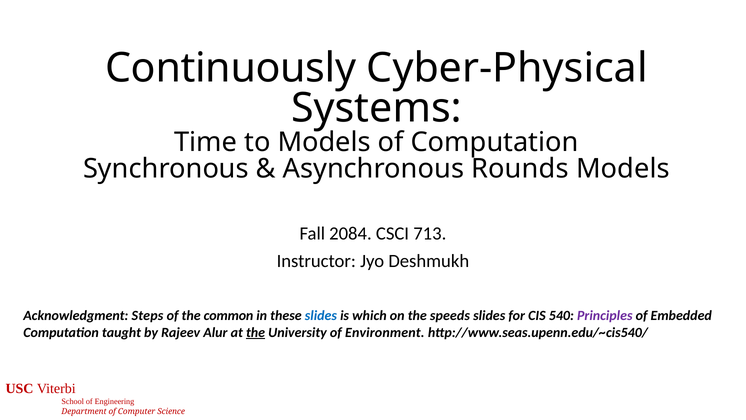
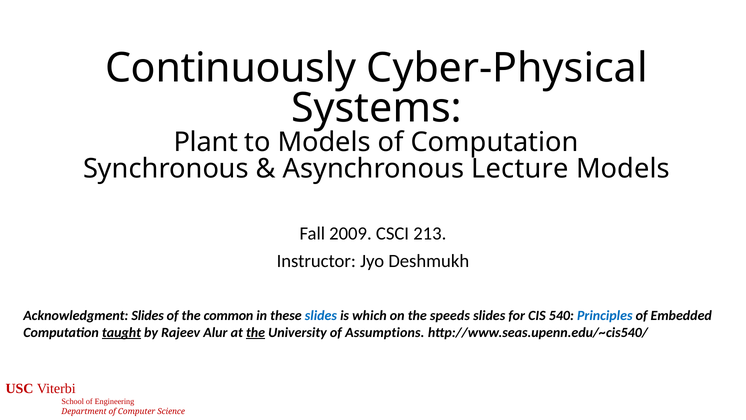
Time: Time -> Plant (206, 142)
Rounds: Rounds -> Lecture (520, 168)
2084: 2084 -> 2009 (350, 233)
713: 713 -> 213 (430, 233)
Acknowledgment Steps: Steps -> Slides (148, 316)
Principles colour: purple -> blue (605, 316)
taught underline: none -> present (121, 332)
Environment: Environment -> Assumptions (385, 332)
